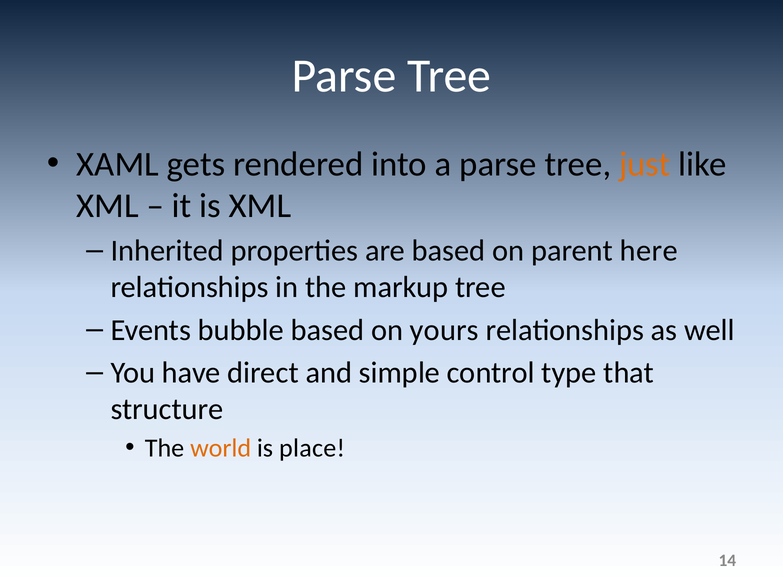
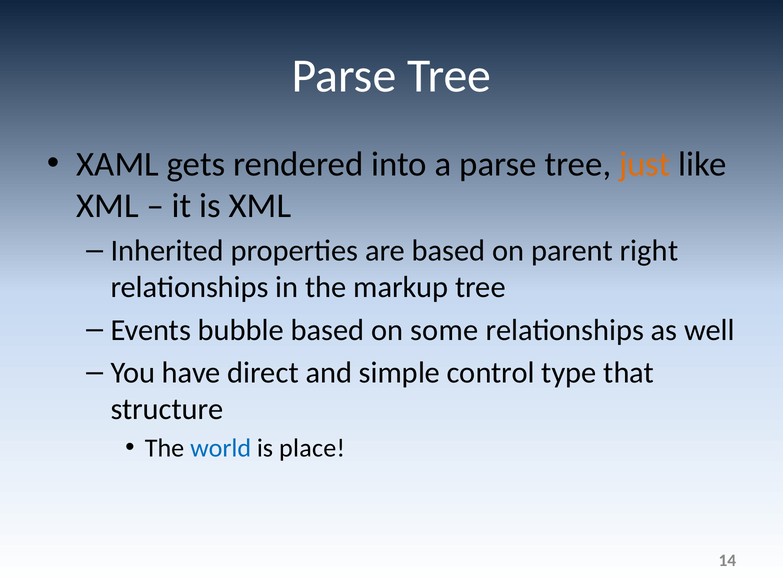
here: here -> right (649, 251)
yours: yours -> some (444, 330)
world colour: orange -> blue (221, 448)
